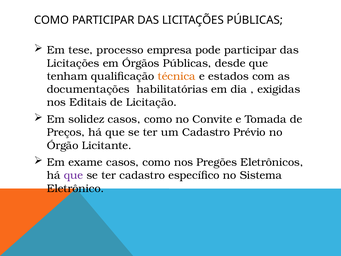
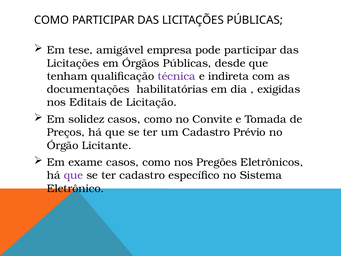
processo: processo -> amigável (120, 50)
técnica colour: orange -> purple (177, 76)
estados: estados -> indireta (229, 76)
